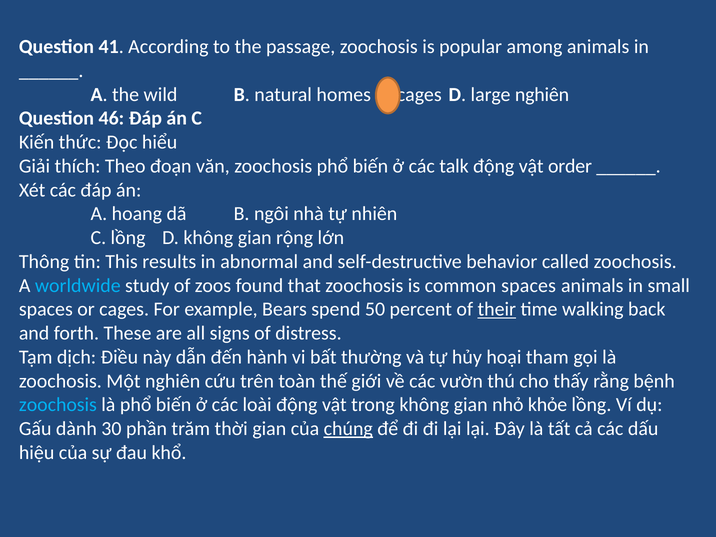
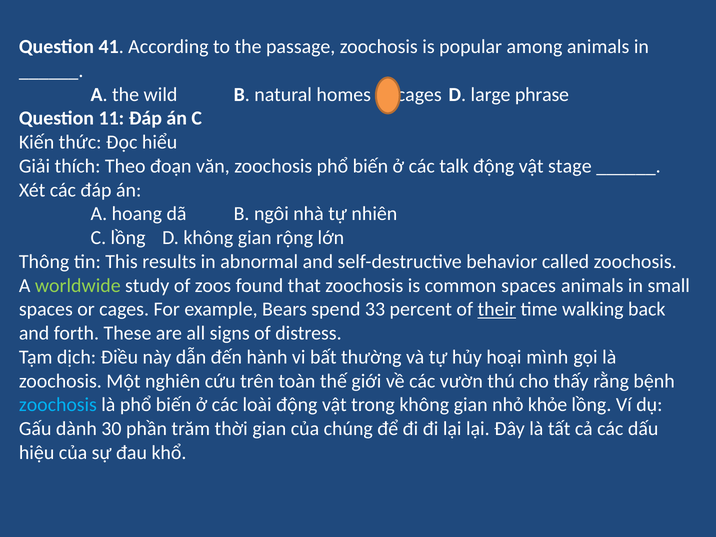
large nghiên: nghiên -> phrase (542, 94)
46: 46 -> 11 (111, 118)
order: order -> stage (570, 166)
worldwide colour: light blue -> light green (78, 285)
50: 50 -> 33 (375, 309)
tham: tham -> mình (547, 357)
chúng underline: present -> none (348, 429)
